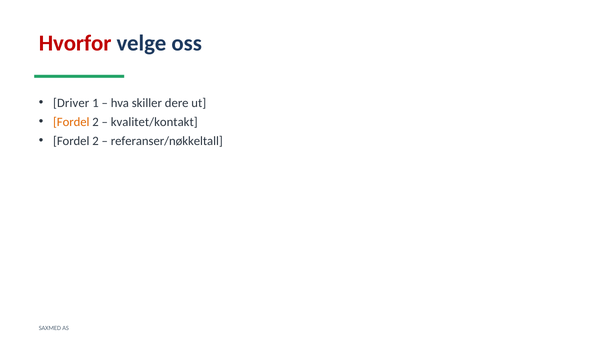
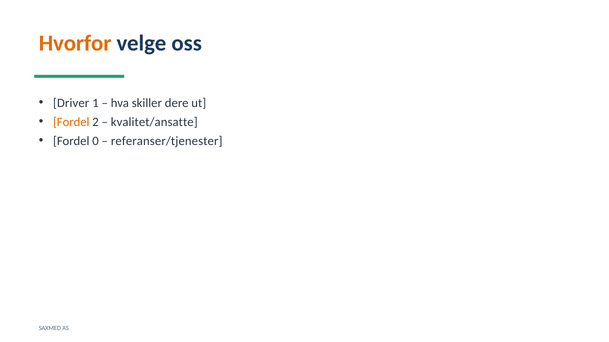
Hvorfor colour: red -> orange (75, 43)
kvalitet/kontakt: kvalitet/kontakt -> kvalitet/ansatte (154, 122)
2: 2 -> 0 (95, 141)
referanser/nøkkeltall: referanser/nøkkeltall -> referanser/tjenester (167, 141)
